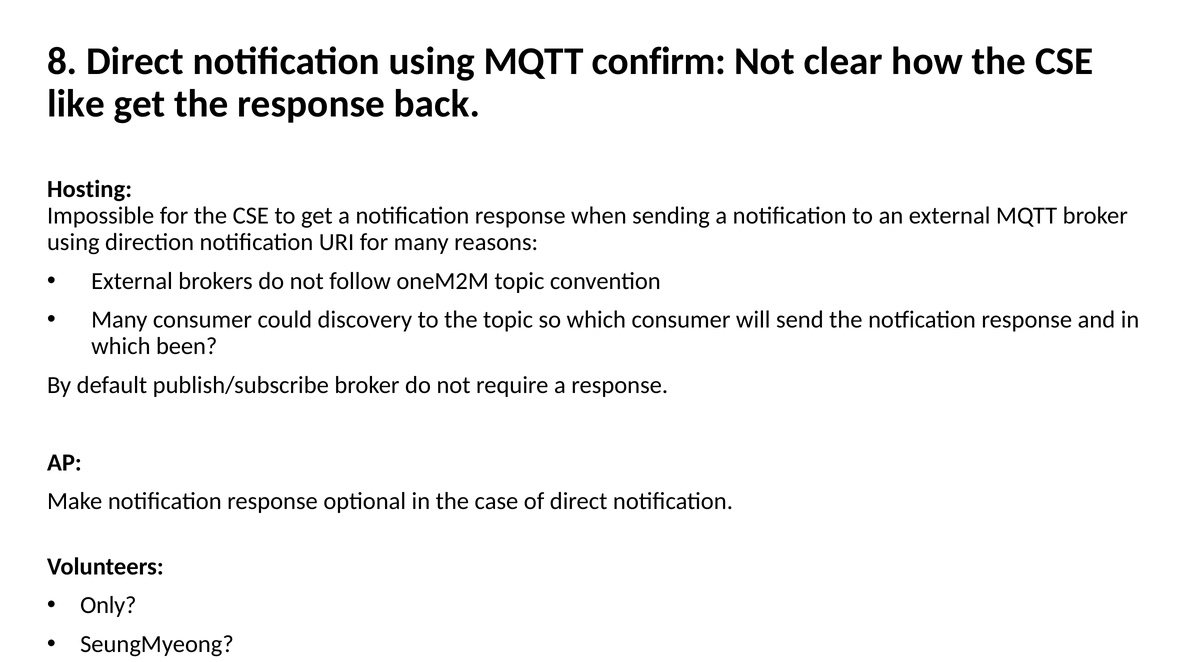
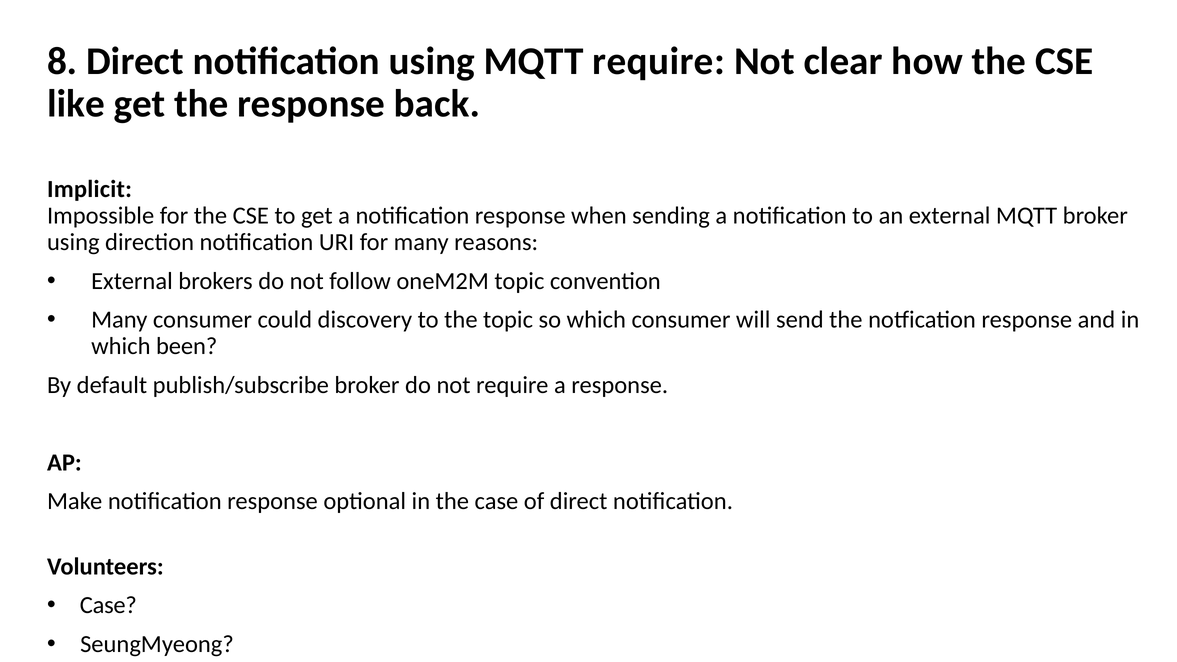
MQTT confirm: confirm -> require (659, 61)
Hosting: Hosting -> Implicit (89, 189)
Only: Only -> Case (108, 605)
